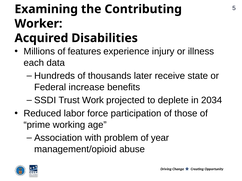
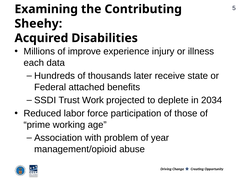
Worker: Worker -> Sheehy (38, 24)
features: features -> improve (84, 52)
increase: increase -> attached (87, 87)
